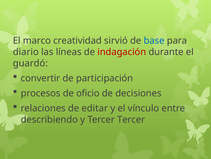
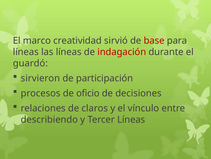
base colour: blue -> red (154, 41)
diario: diario -> líneas (26, 52)
convertir: convertir -> sirvieron (40, 78)
editar: editar -> claros (95, 108)
Tercer Tercer: Tercer -> Líneas (131, 119)
